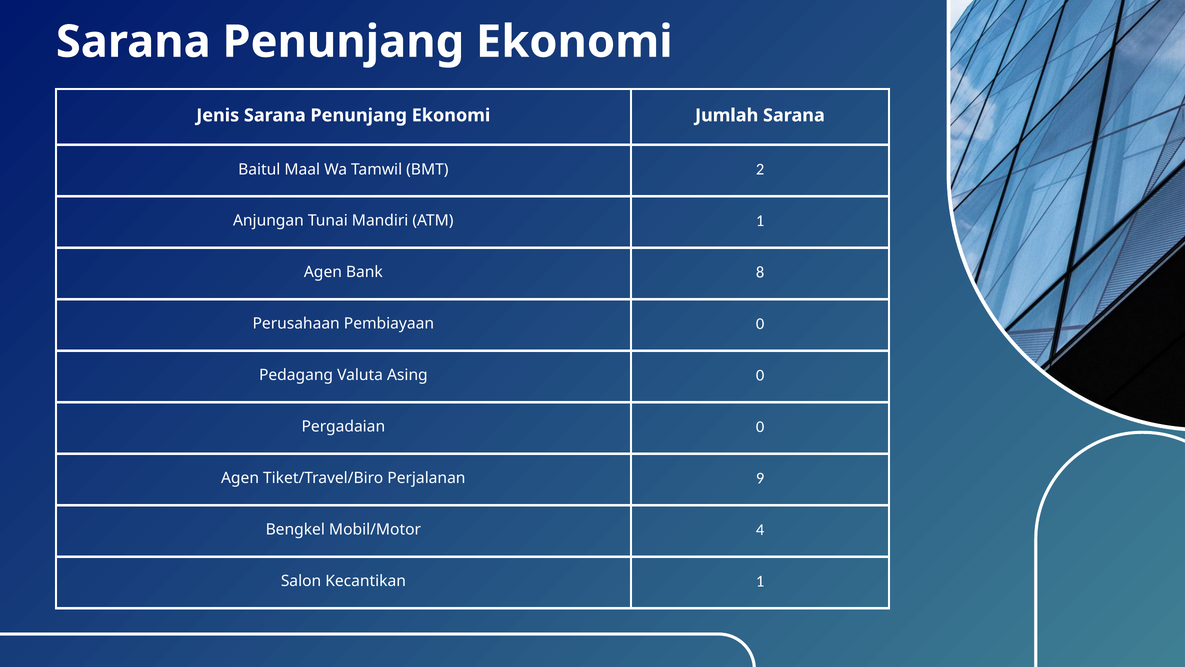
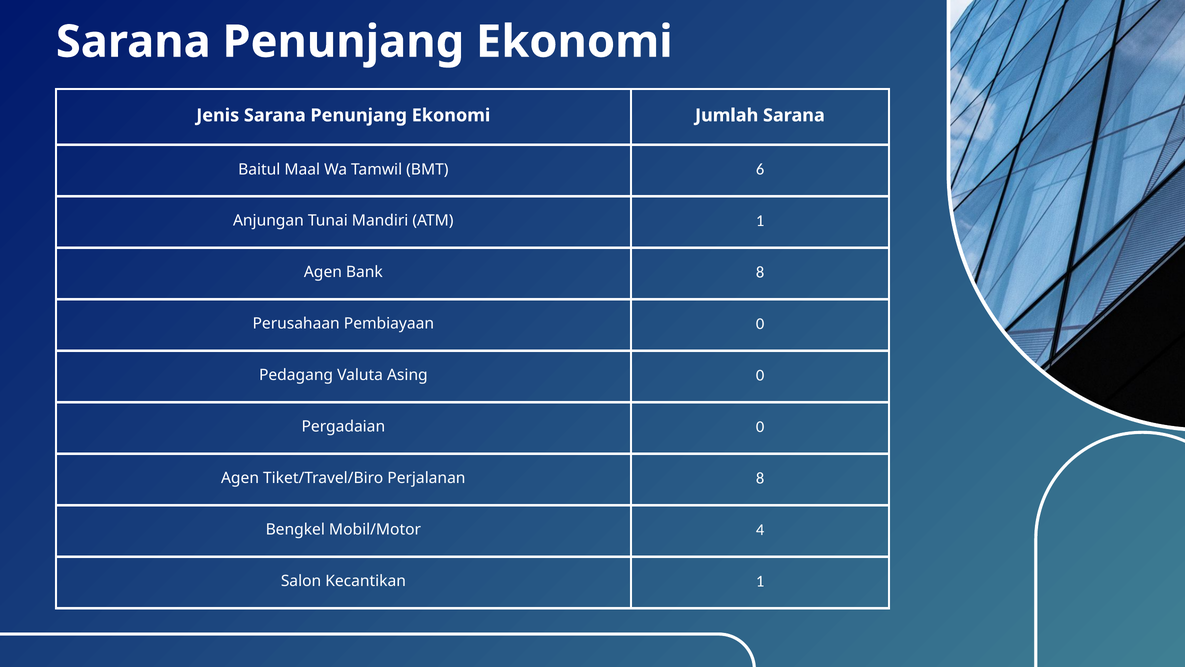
2: 2 -> 6 (760, 169)
Perjalanan 9: 9 -> 8 (760, 478)
